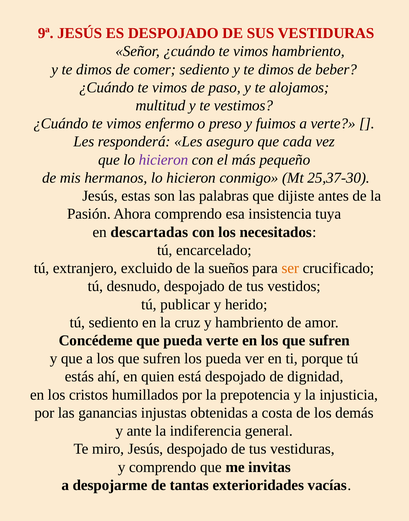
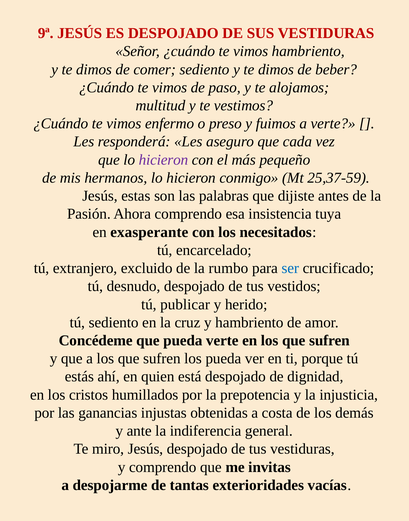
25,37-30: 25,37-30 -> 25,37-59 (339, 178)
descartadas: descartadas -> exasperante (149, 232)
sueños: sueños -> rumbo (228, 268)
ser colour: orange -> blue (290, 268)
